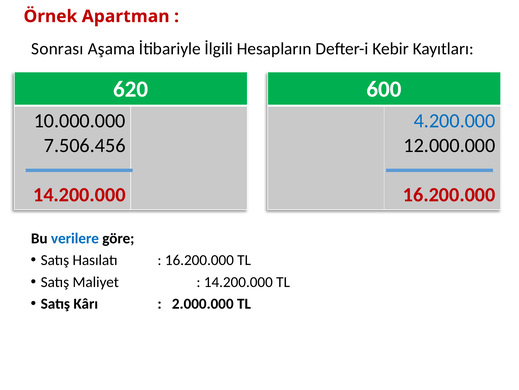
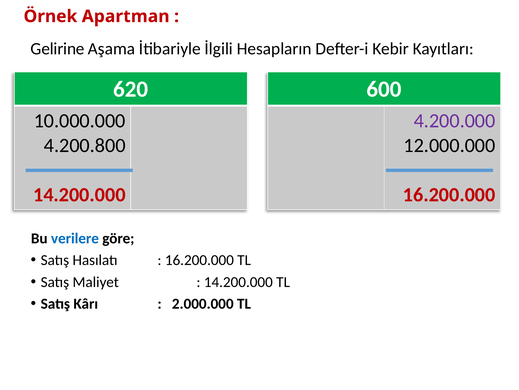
Sonrası: Sonrası -> Gelirine (58, 49)
4.200.000 colour: blue -> purple (455, 121)
7.506.456: 7.506.456 -> 4.200.800 (85, 145)
